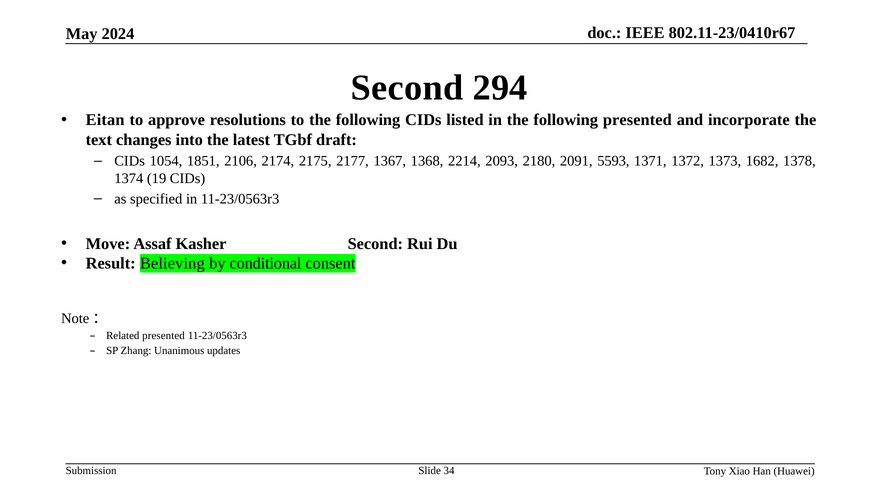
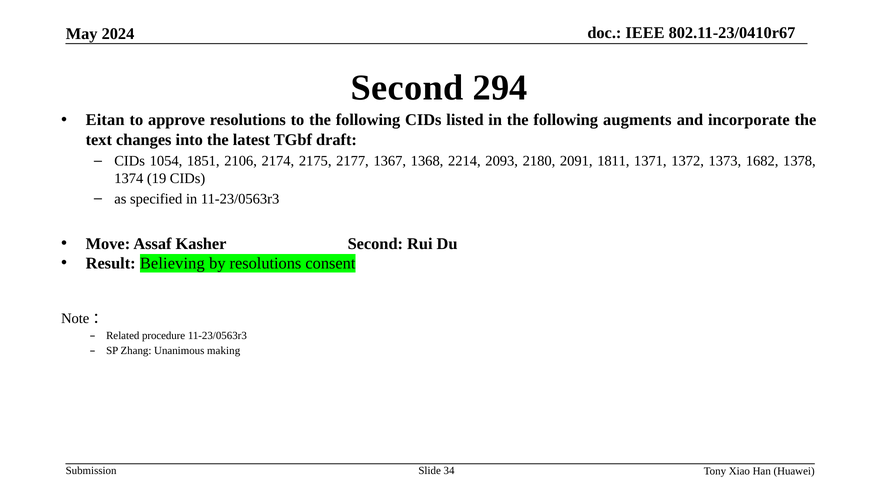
following presented: presented -> augments (637, 120)
5593: 5593 -> 1811 (613, 161)
by conditional: conditional -> resolutions (265, 263)
Related presented: presented -> procedure (164, 336)
updates: updates -> making (224, 351)
